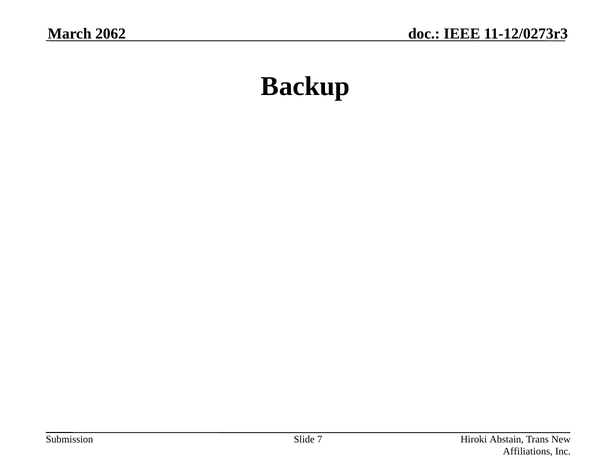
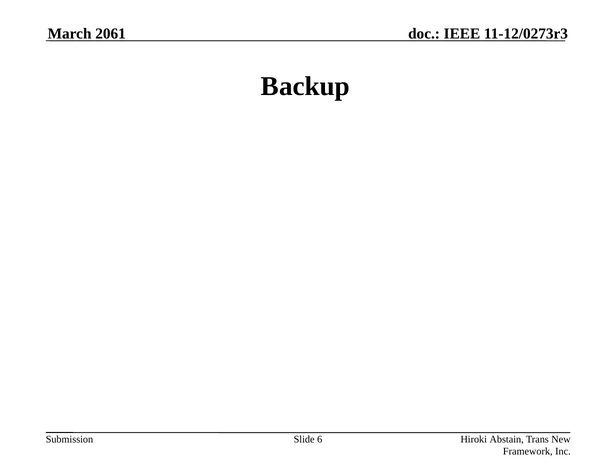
2062: 2062 -> 2061 (111, 34)
7: 7 -> 6 (320, 439)
Affiliations: Affiliations -> Framework (528, 452)
